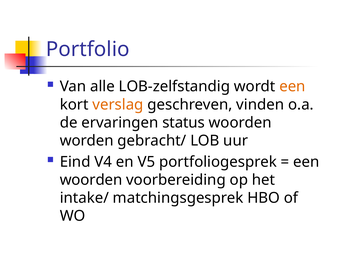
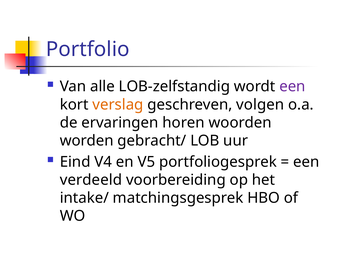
een colour: orange -> purple (292, 86)
vinden: vinden -> volgen (260, 104)
status: status -> horen (184, 122)
woorden: woorden -> verdeeld (91, 180)
